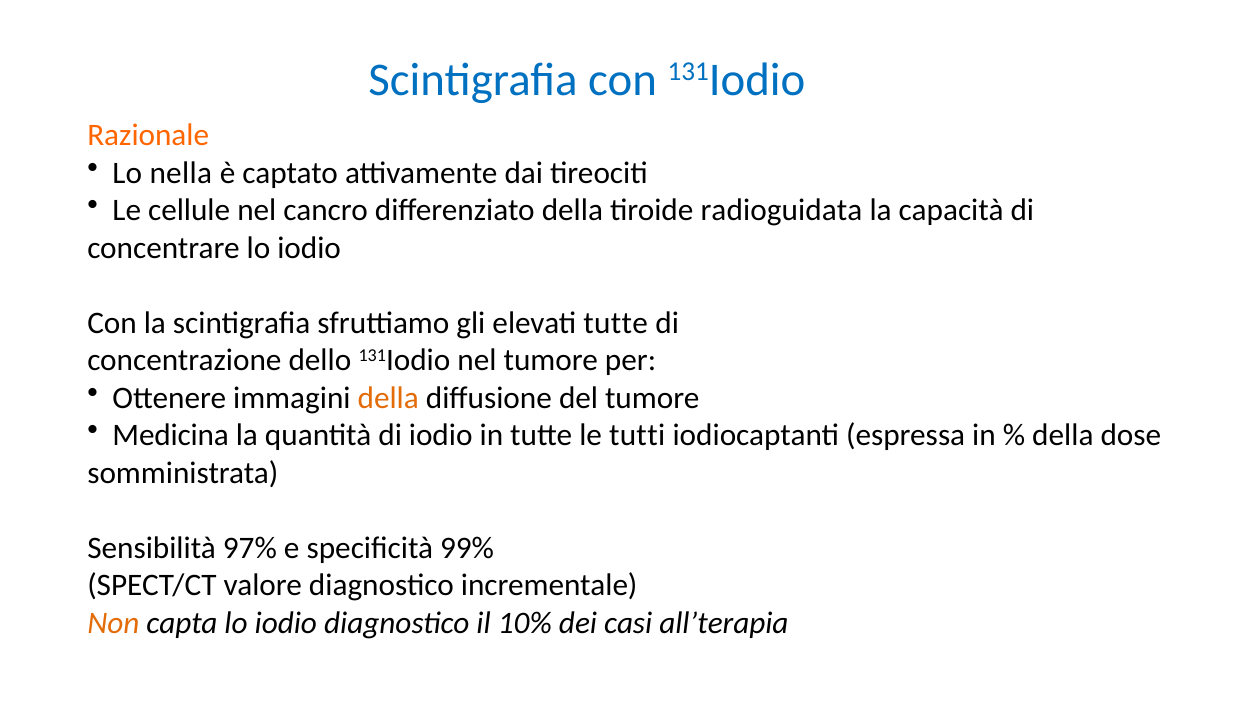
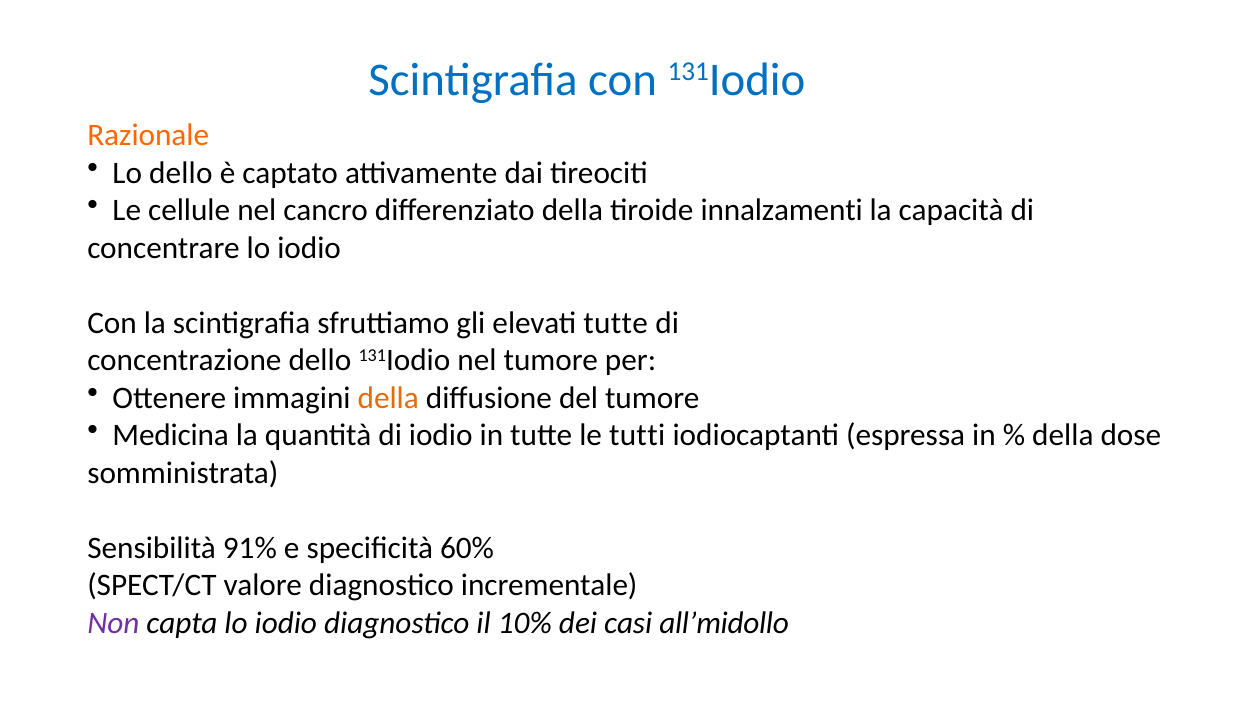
Lo nella: nella -> dello (181, 173)
radioguidata: radioguidata -> innalzamenti (782, 210)
97%: 97% -> 91% (250, 548)
99%: 99% -> 60% (467, 548)
Non colour: orange -> purple (113, 623)
all’terapia: all’terapia -> all’midollo (724, 623)
